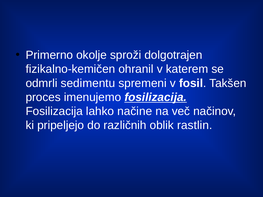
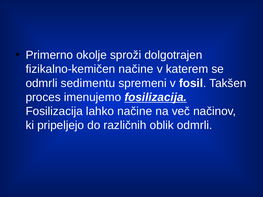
fizikalno-kemičen ohranil: ohranil -> načine (136, 69)
oblik rastlin: rastlin -> odmrli (195, 125)
